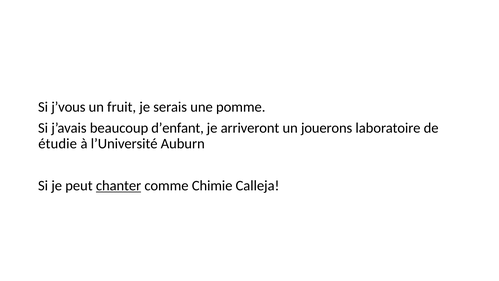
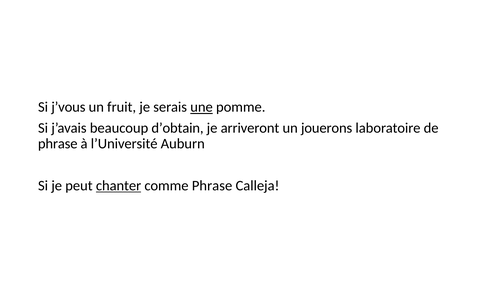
une underline: none -> present (202, 107)
d’enfant: d’enfant -> d’obtain (178, 128)
étudie: étudie -> phrase (58, 144)
comme Chimie: Chimie -> Phrase (212, 186)
